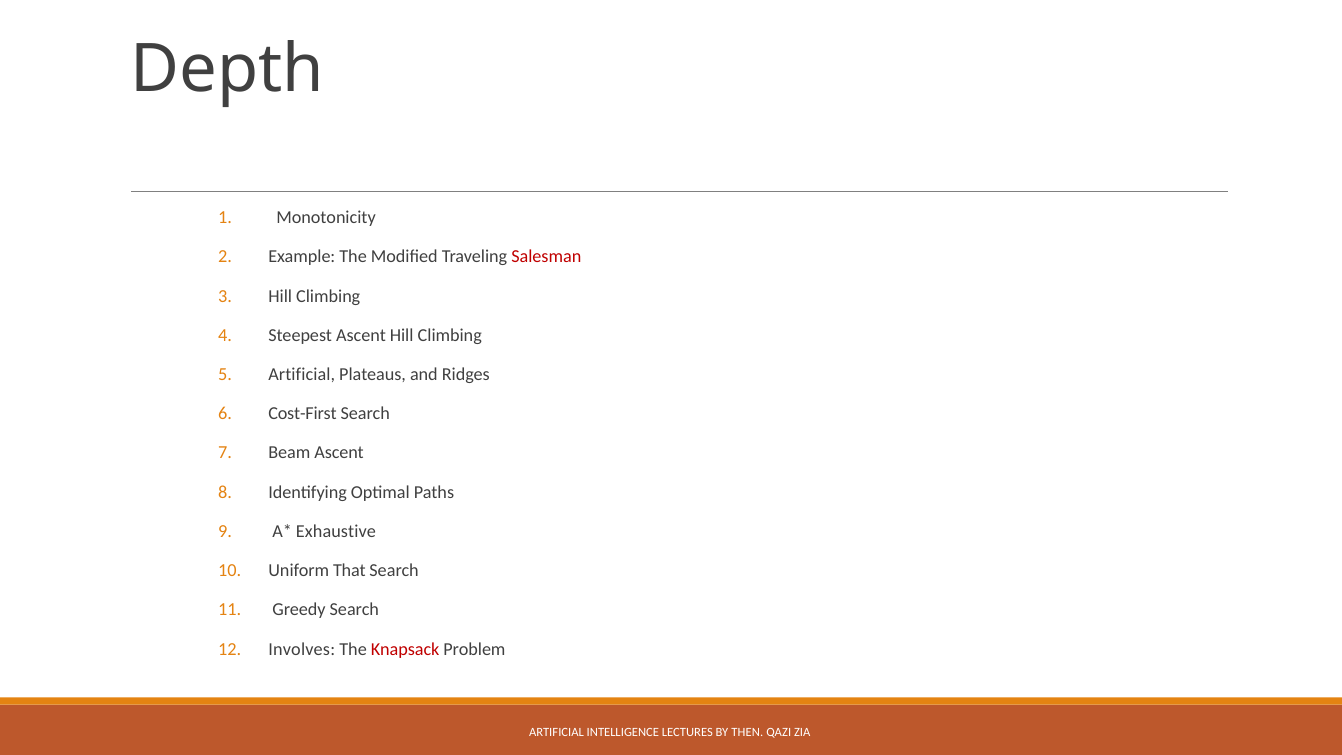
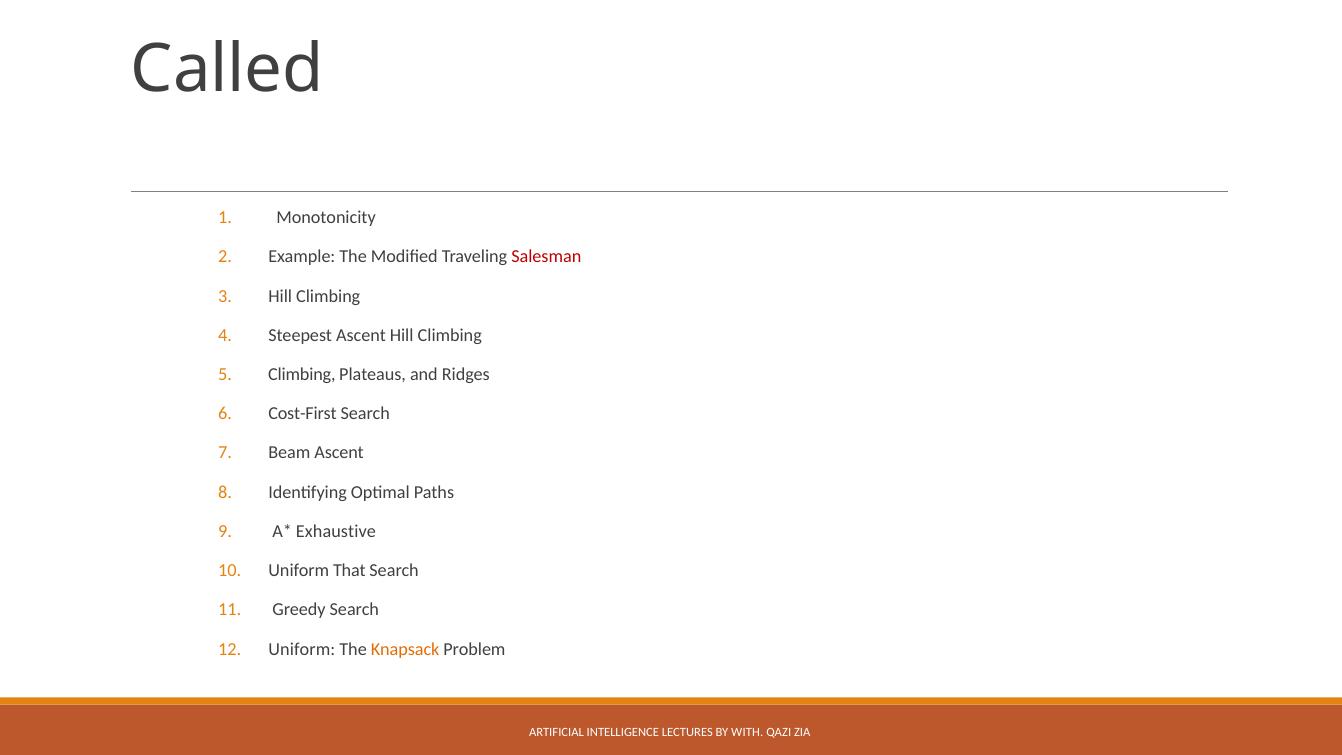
Depth: Depth -> Called (227, 70)
Artificial: Artificial -> Climbing (302, 374)
Involves: Involves -> Uniform (302, 649)
Knapsack colour: red -> orange (405, 649)
THEN: THEN -> WITH (747, 732)
